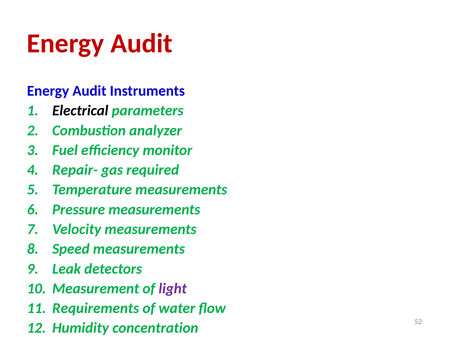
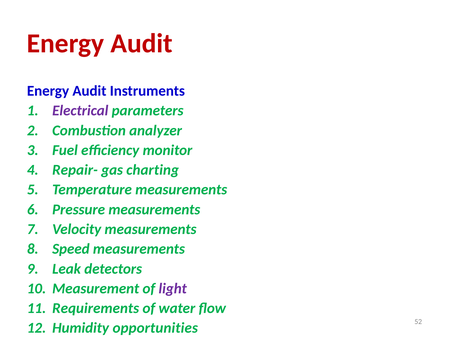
Electrical colour: black -> purple (80, 111)
required: required -> charting (153, 170)
concentration: concentration -> opportunities (155, 328)
